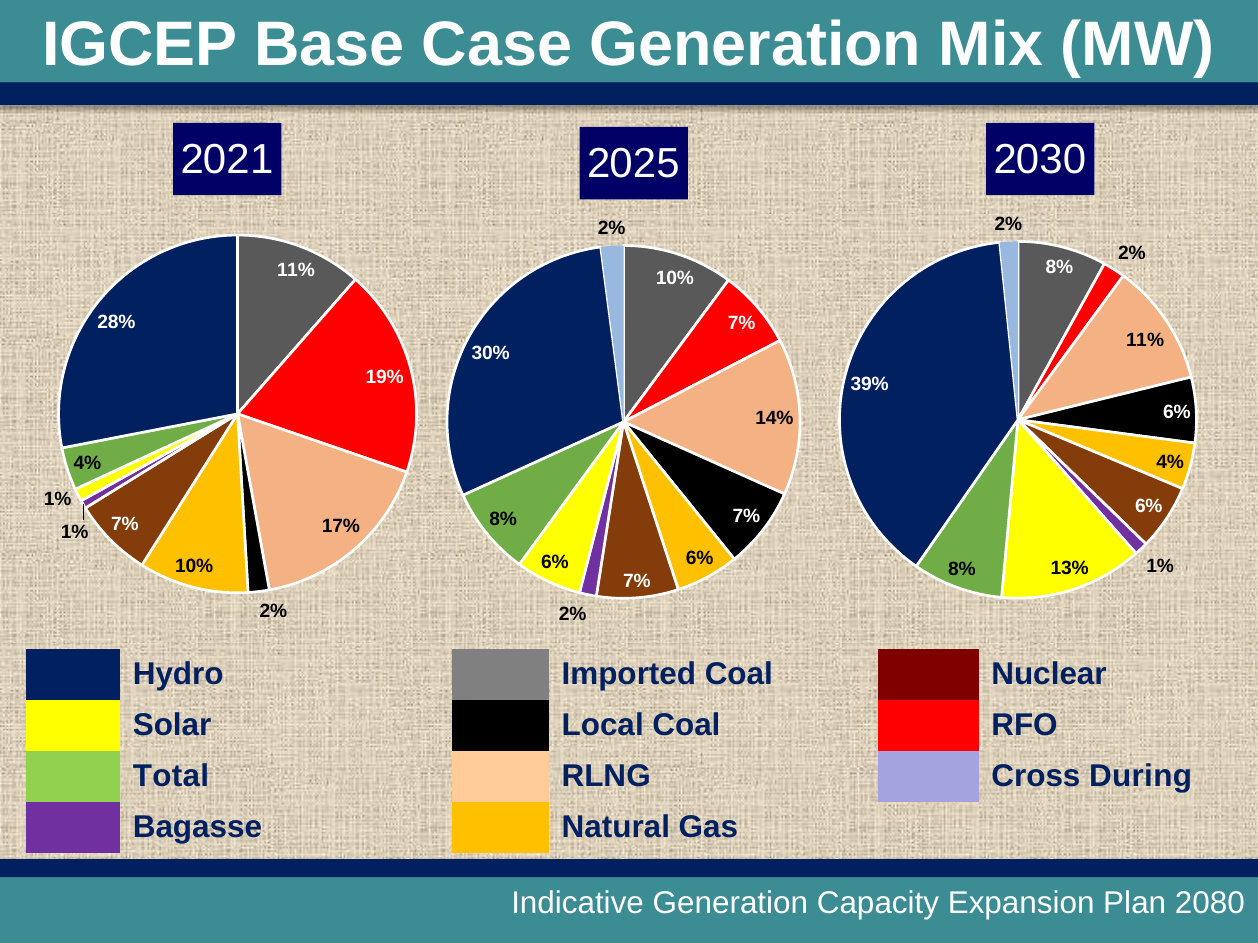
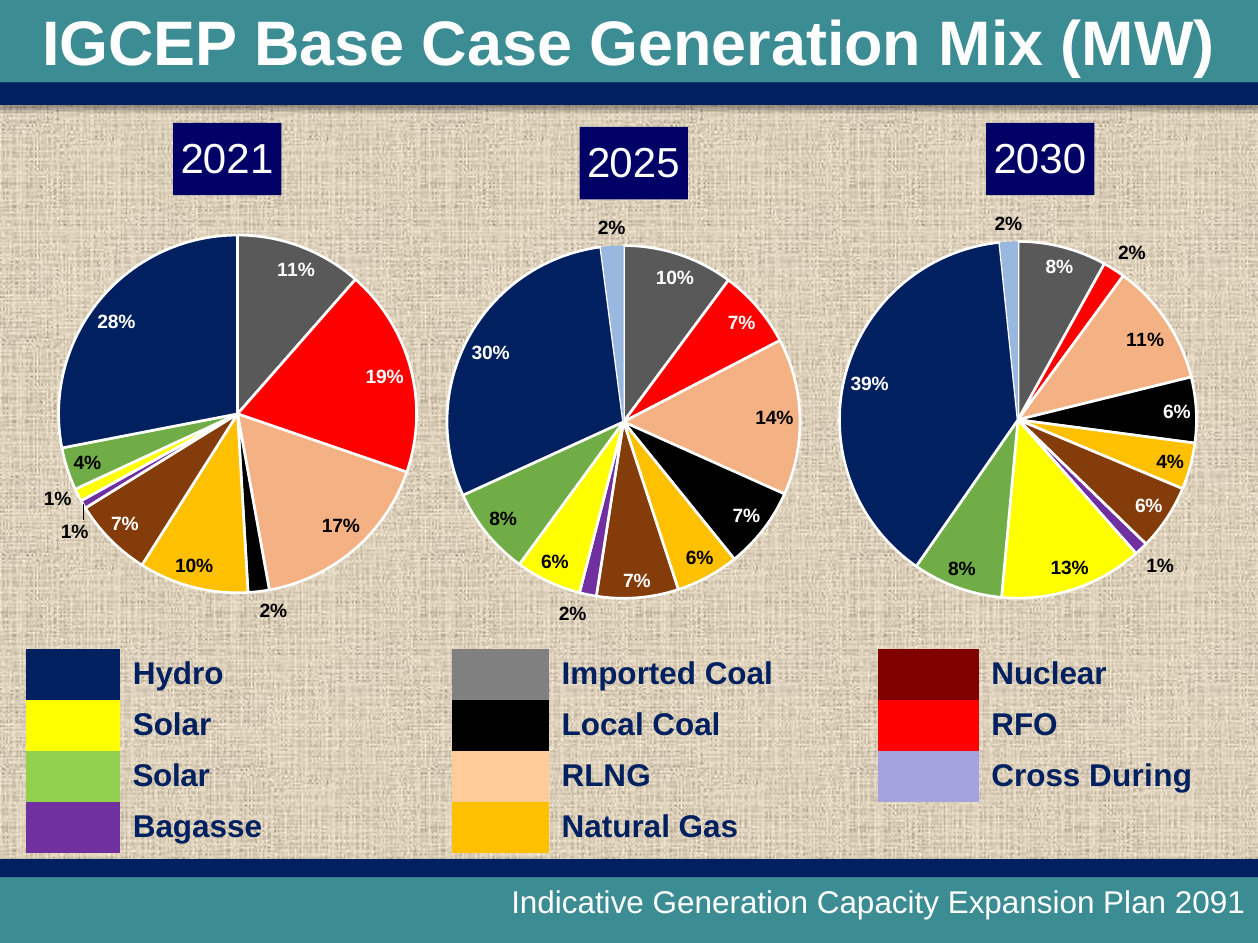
Total: Total -> Solar (171, 776)
2080: 2080 -> 2091 (1210, 904)
